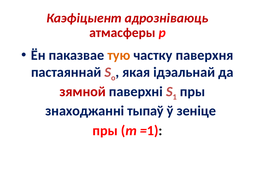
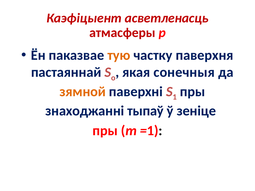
адрозніваюць: адрозніваюць -> асветленасць (167, 18)
ідэальнай: ідэальнай -> сонечныя (184, 72)
зямной colour: red -> orange (83, 92)
